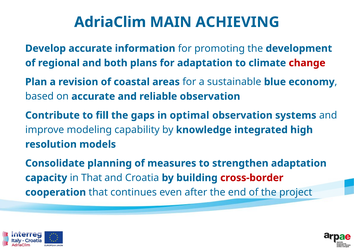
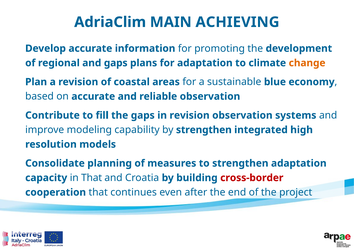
and both: both -> gaps (116, 63)
change colour: red -> orange (307, 63)
in optimal: optimal -> revision (190, 115)
by knowledge: knowledge -> strengthen (204, 130)
